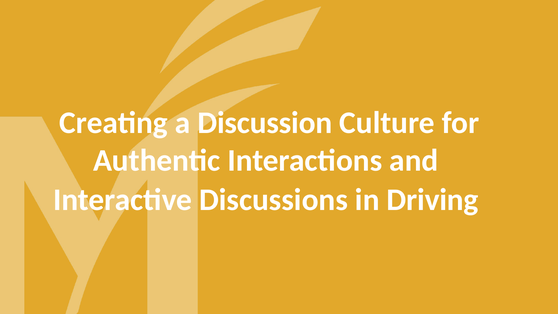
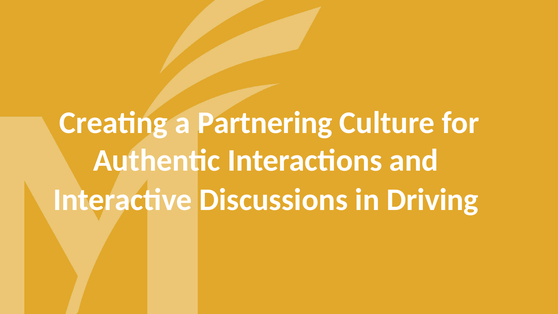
Discussion: Discussion -> Partnering (265, 123)
